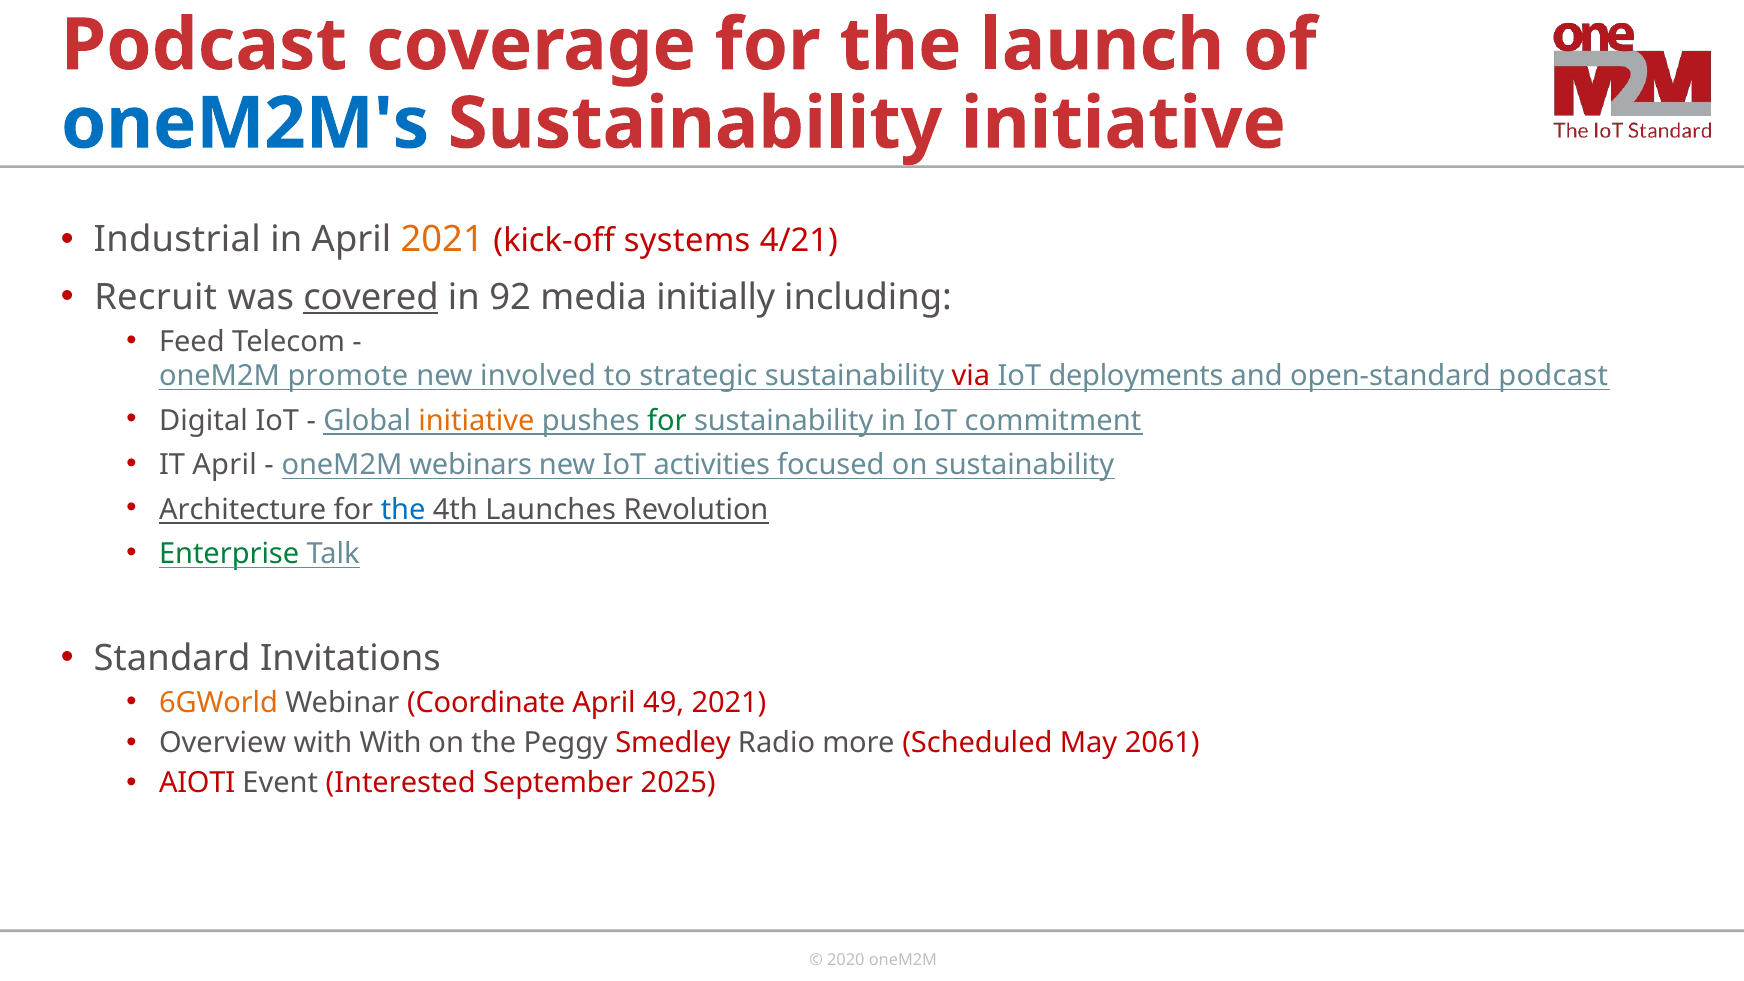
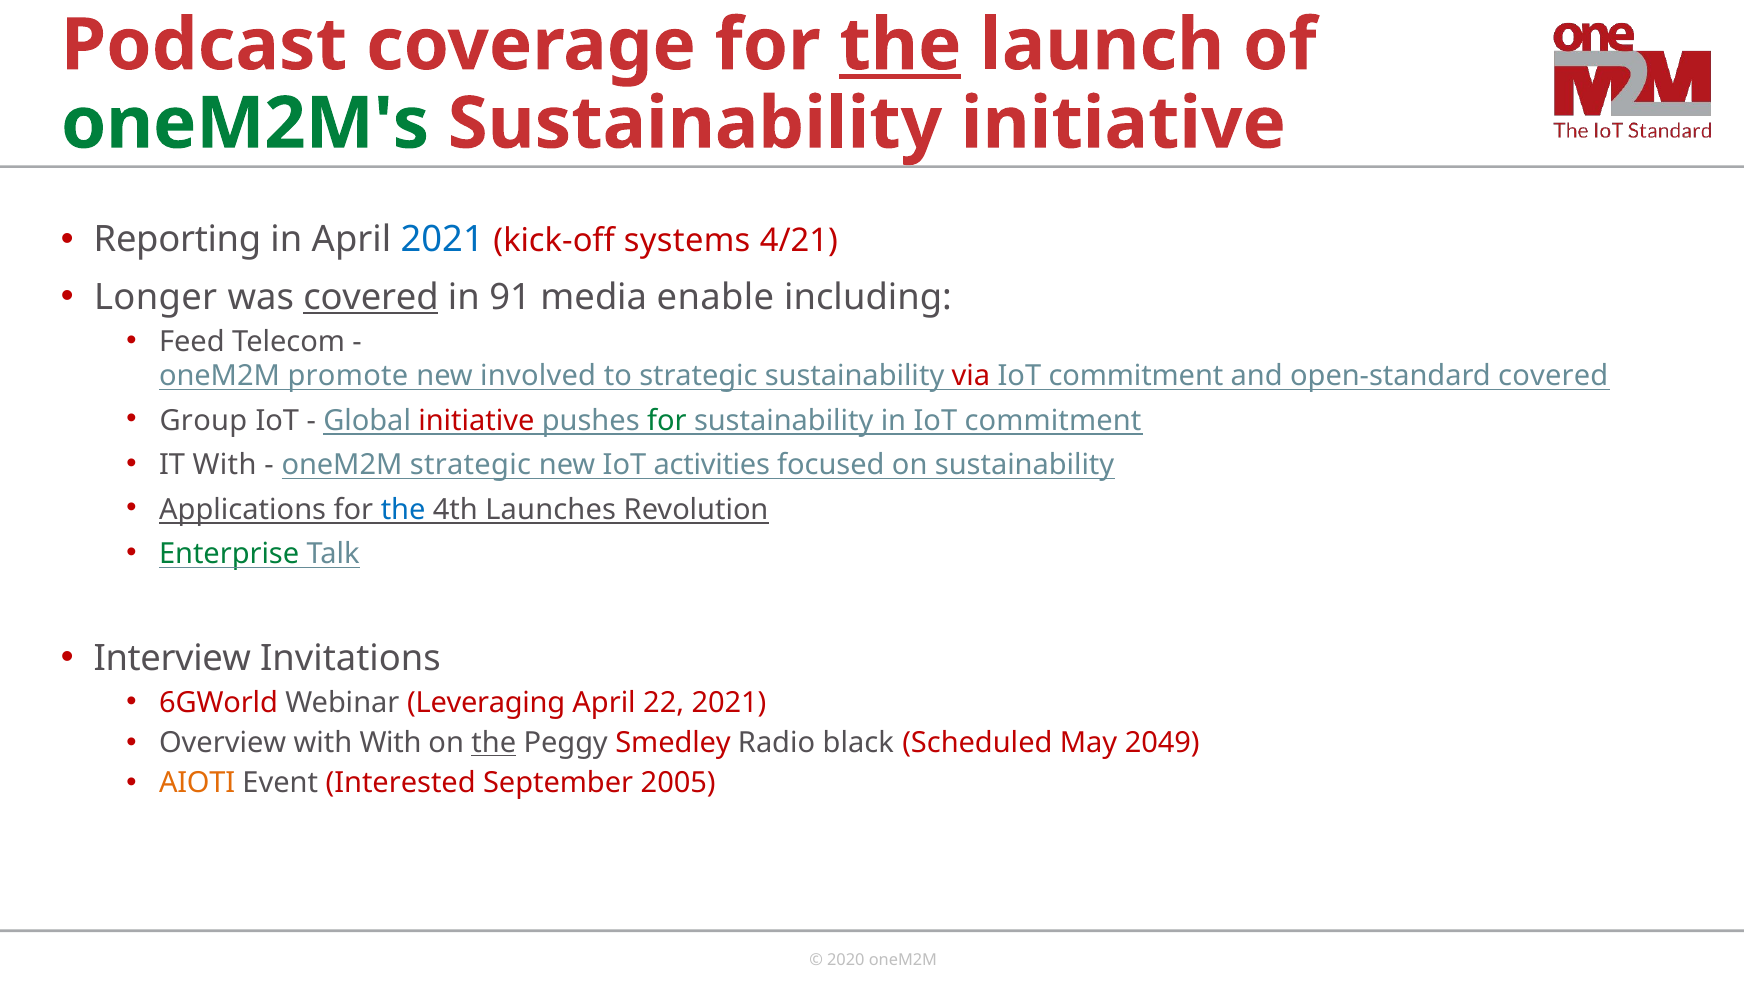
the underline: none -> present (900, 45)
oneM2M's colour: blue -> green (245, 124)
Industrial: Industrial -> Reporting (177, 240)
2021 colour: orange -> blue (442, 240)
Recruit: Recruit -> Longer (156, 297)
92: 92 -> 91 (510, 297)
initially: initially -> enable (715, 297)
deployments: deployments -> commitment (1136, 376)
open-standard podcast: podcast -> covered (1553, 376)
Digital: Digital -> Group (203, 421)
initiative colour: orange -> red (476, 421)
IT April: April -> With (225, 465)
oneM2M webinars: webinars -> strategic (470, 465)
Architecture: Architecture -> Applications (243, 510)
Standard: Standard -> Interview (172, 658)
6GWorld colour: orange -> red (218, 703)
Coordinate: Coordinate -> Leveraging (486, 703)
49: 49 -> 22 (664, 703)
the underline: none -> present (494, 743)
more: more -> black (858, 743)
2061: 2061 -> 2049 (1162, 743)
AIOTI colour: red -> orange (197, 783)
2025: 2025 -> 2005 (678, 783)
